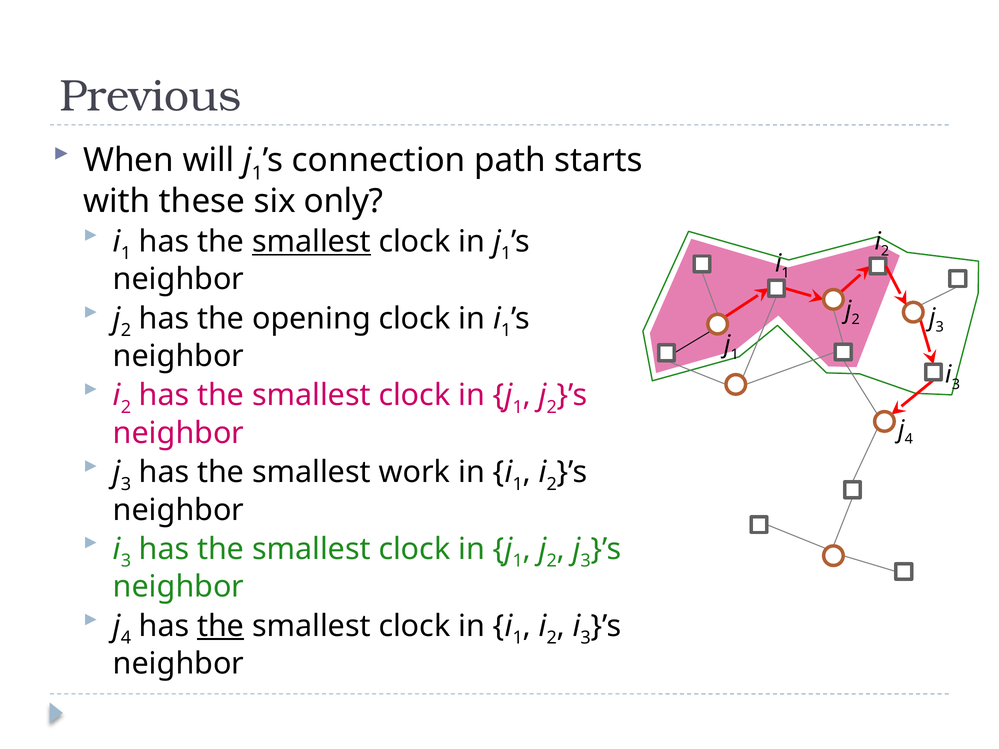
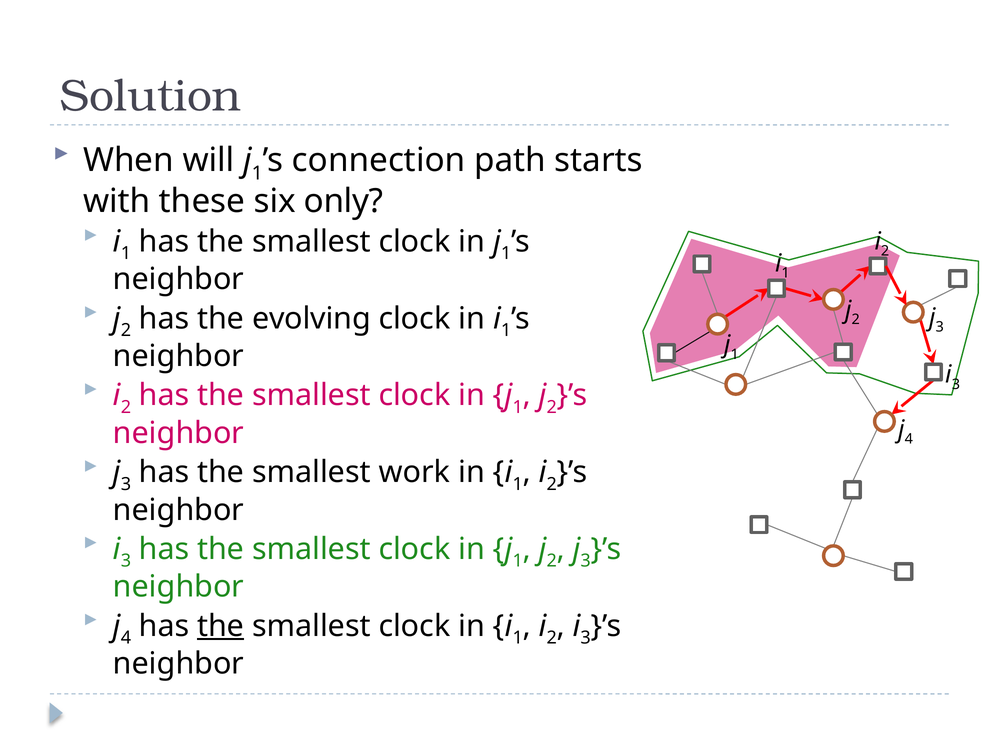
Previous: Previous -> Solution (151, 96)
smallest underline: present -> none (311, 242)
opening: opening -> evolving (312, 319)
